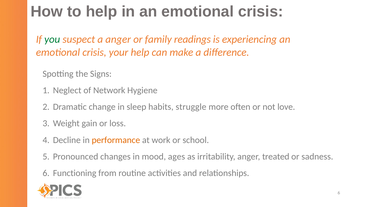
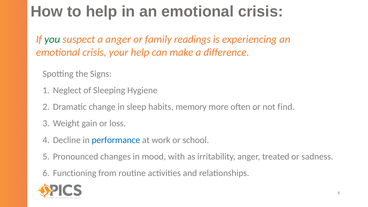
Network: Network -> Sleeping (109, 90)
struggle: struggle -> memory (191, 107)
love: love -> find (286, 107)
performance colour: orange -> blue (116, 140)
ages: ages -> with (177, 157)
